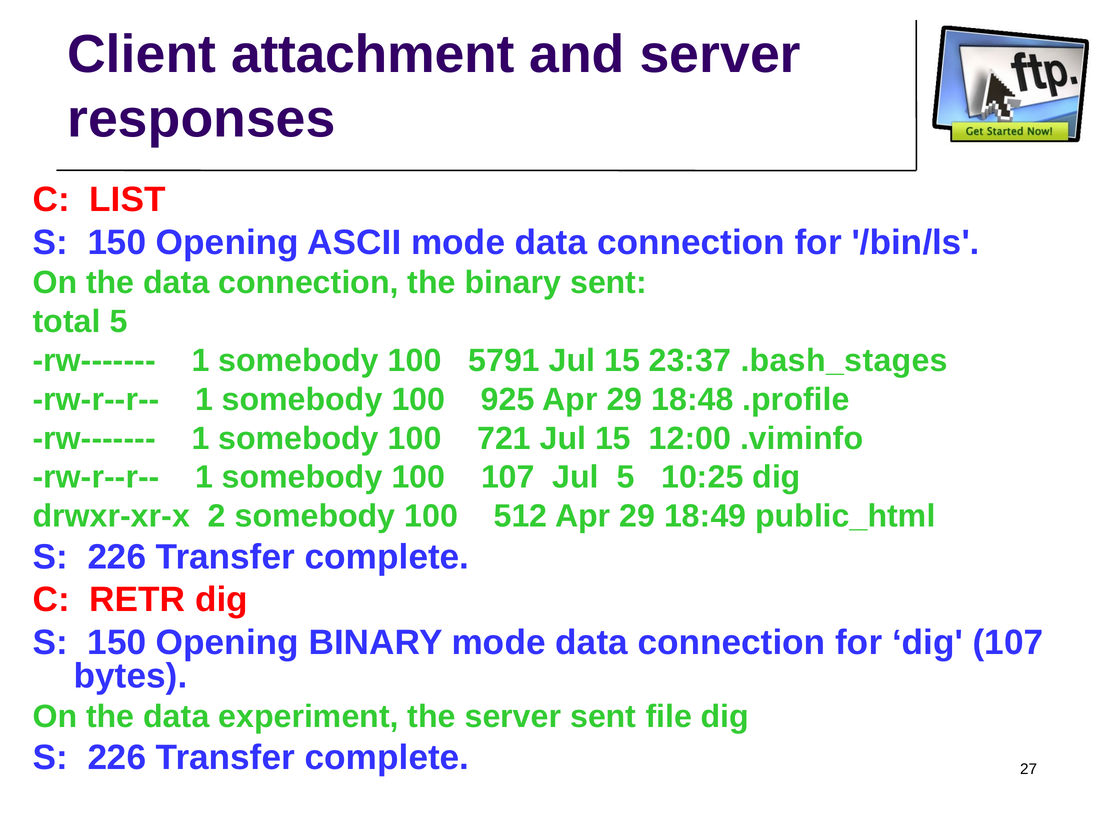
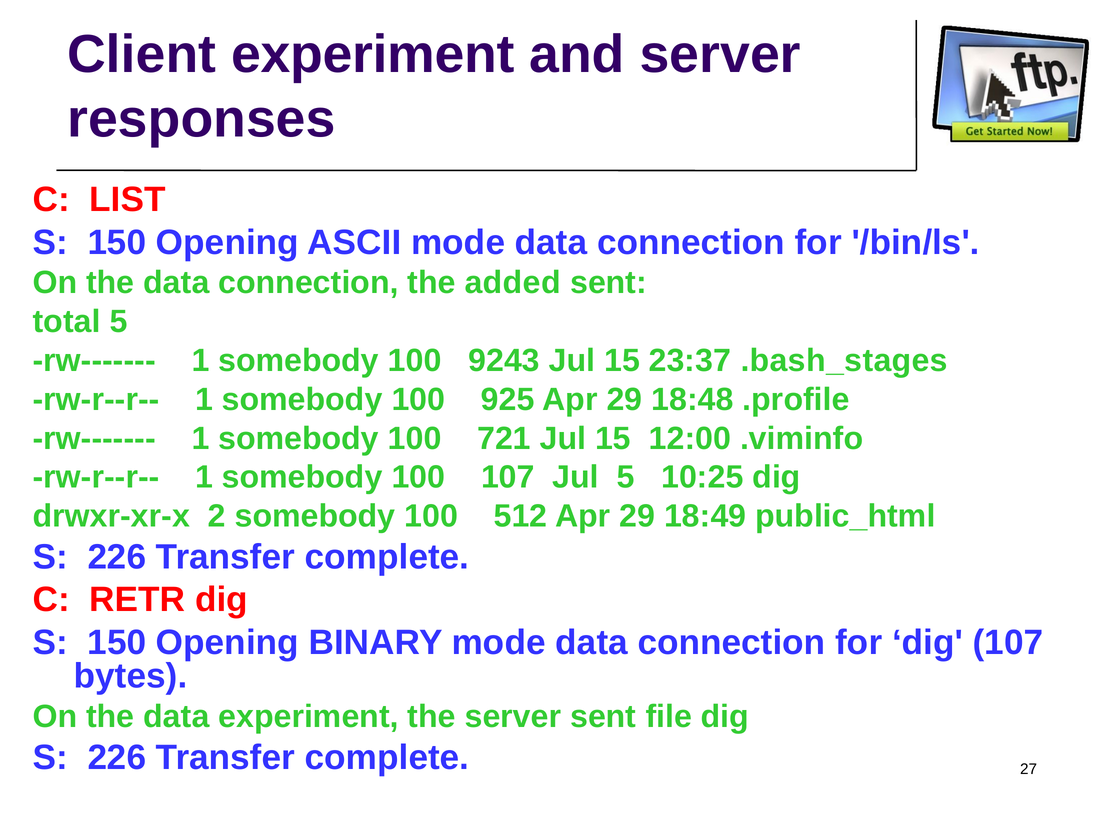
Client attachment: attachment -> experiment (373, 55)
the binary: binary -> added (513, 283)
5791: 5791 -> 9243 (504, 361)
